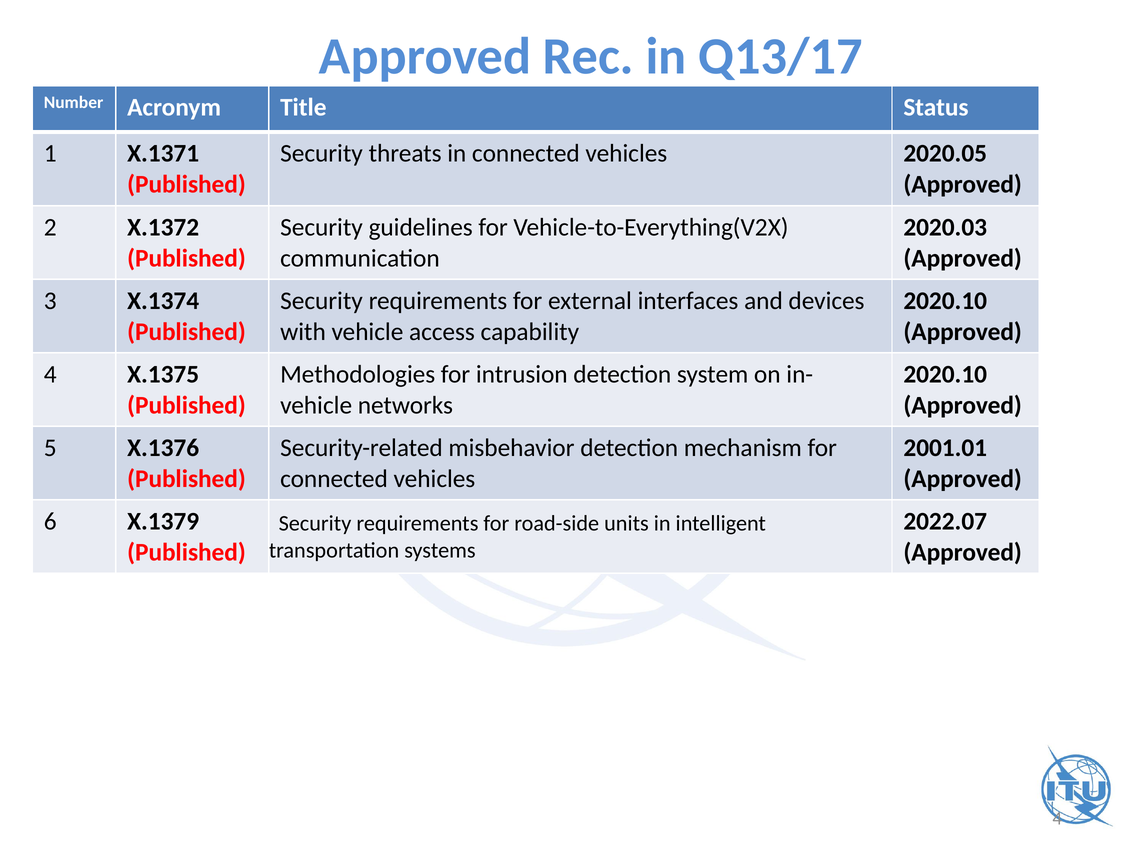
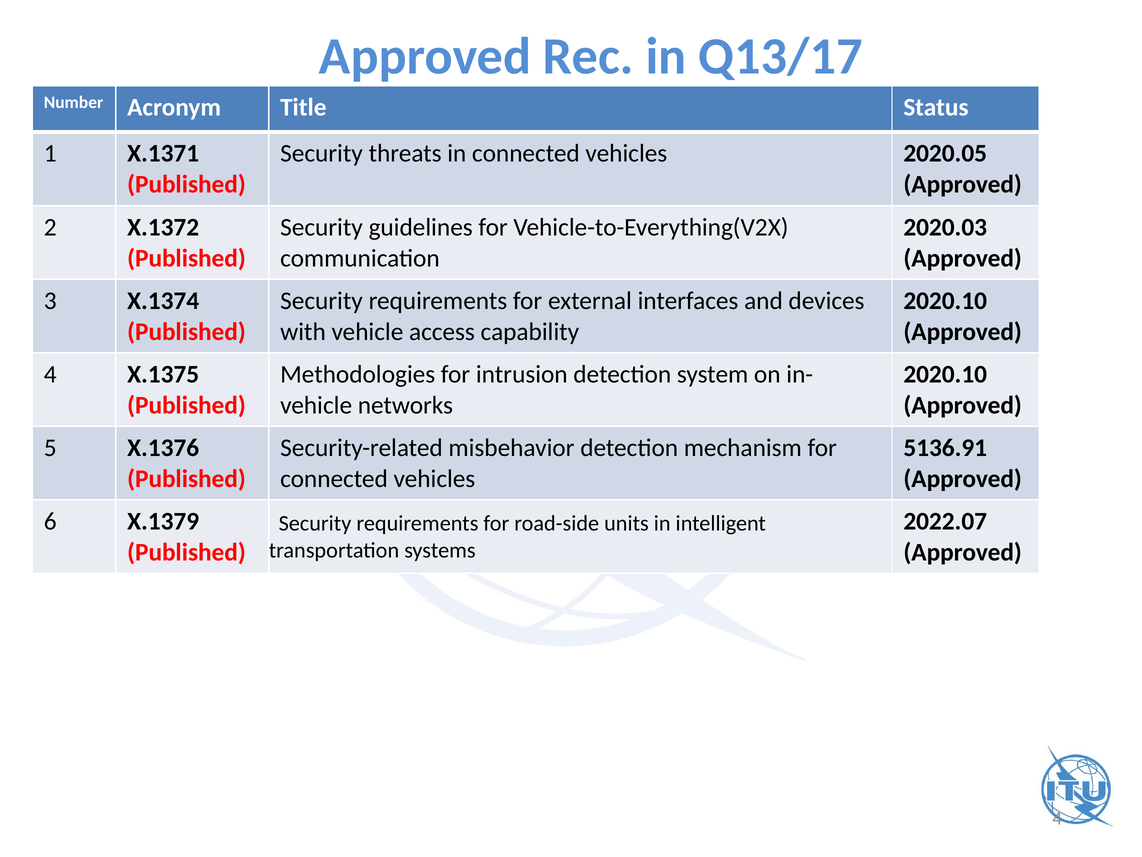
2001.01: 2001.01 -> 5136.91 (945, 448)
